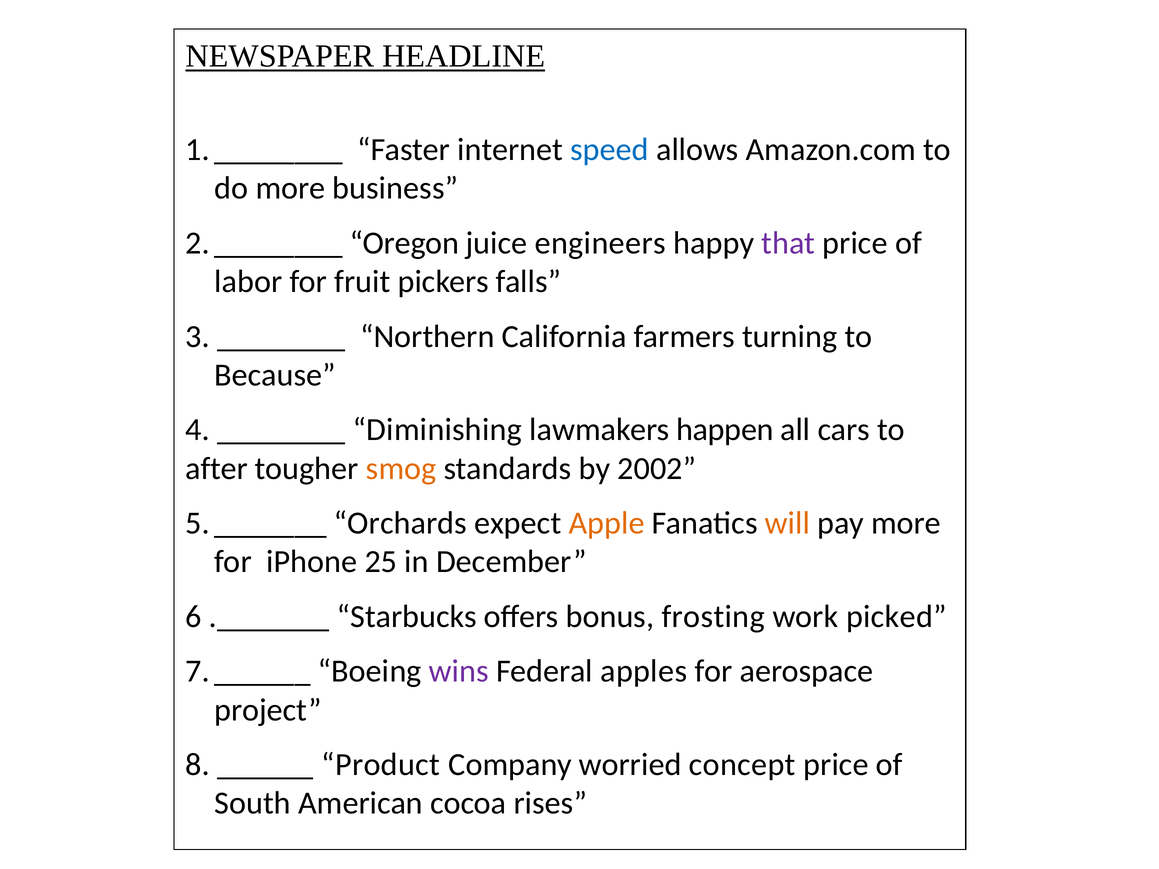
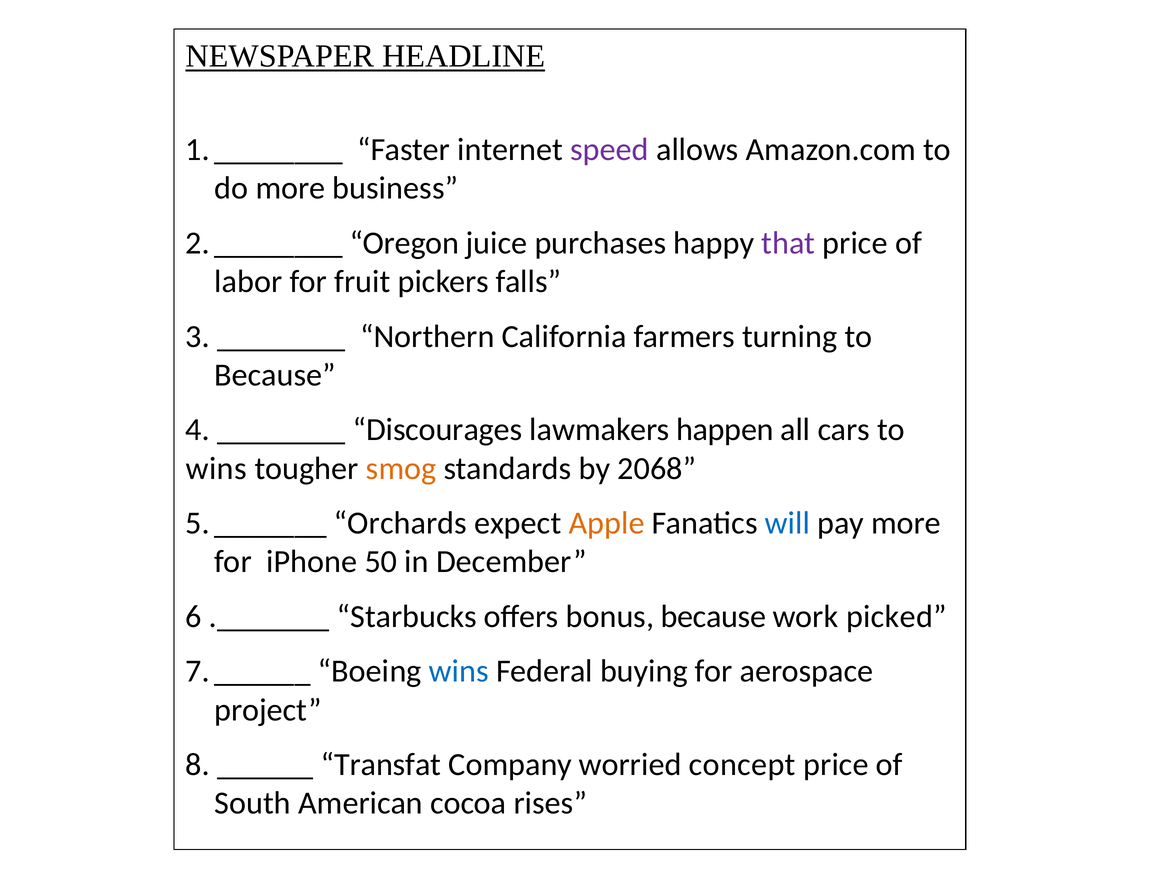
speed colour: blue -> purple (609, 150)
engineers: engineers -> purchases (600, 243)
Diminishing: Diminishing -> Discourages (438, 430)
after: after -> wins (216, 469)
2002: 2002 -> 2068 (657, 469)
will colour: orange -> blue (787, 523)
25: 25 -> 50 (381, 562)
bonus frosting: frosting -> because (713, 617)
wins colour: purple -> blue (459, 671)
apples: apples -> buying (644, 671)
Product: Product -> Transfat (381, 765)
